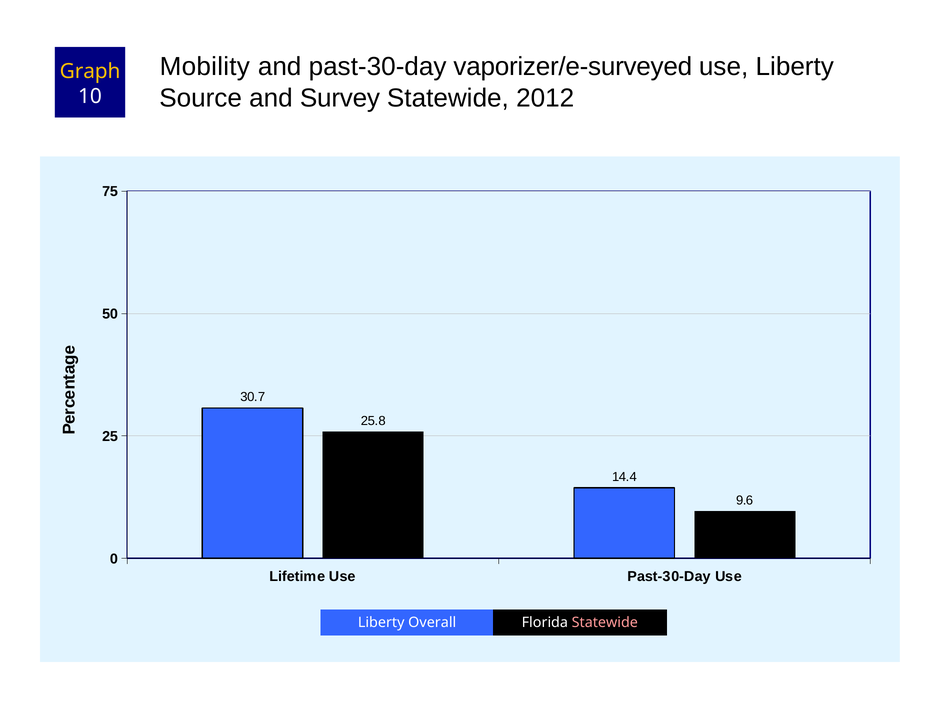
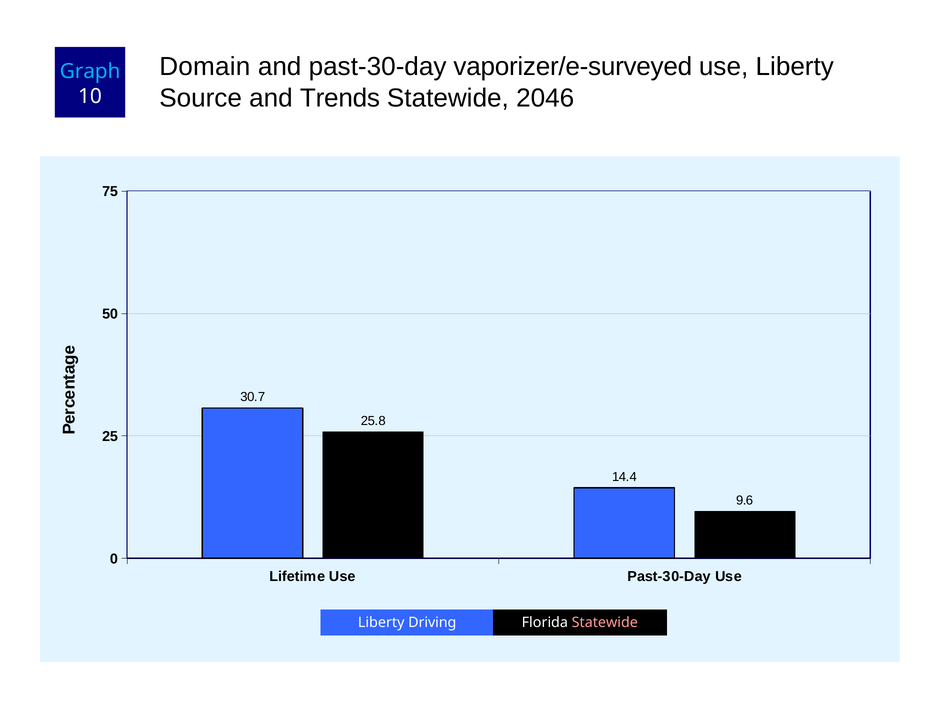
Mobility: Mobility -> Domain (205, 67)
Graph colour: yellow -> light blue (90, 71)
Survey: Survey -> Trends (340, 98)
2012: 2012 -> 2046 (545, 98)
Overall: Overall -> Driving (432, 623)
